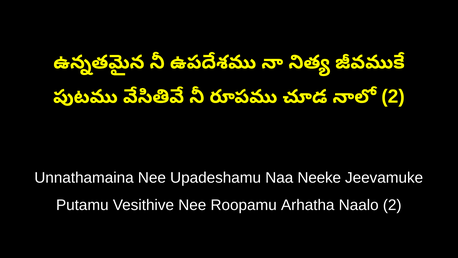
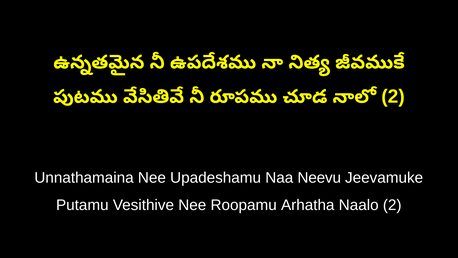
Neeke: Neeke -> Neevu (319, 177)
